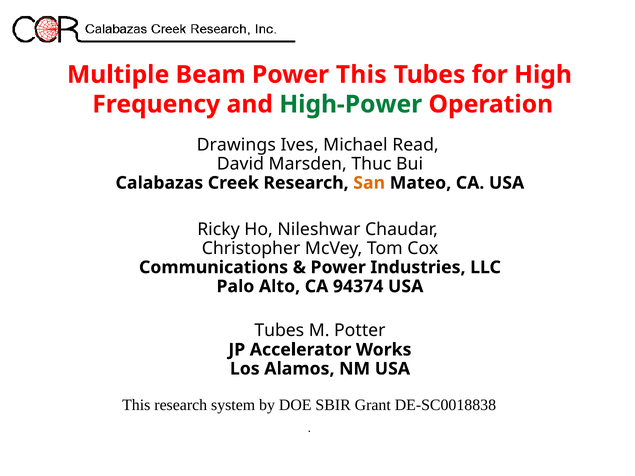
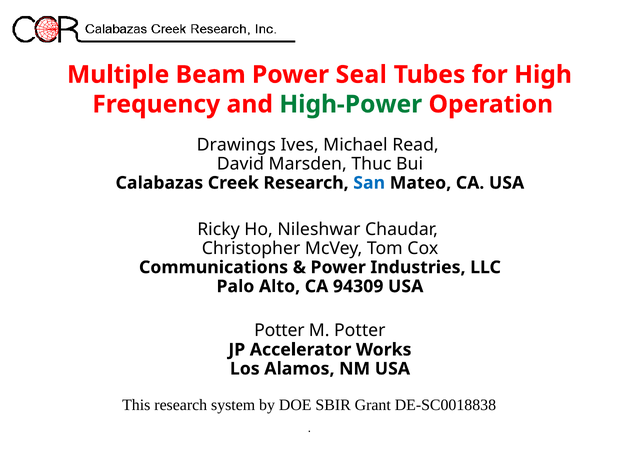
Power This: This -> Seal (361, 75)
San colour: orange -> blue (369, 183)
94374: 94374 -> 94309 (358, 287)
Tubes: Tubes -> Potter (279, 331)
